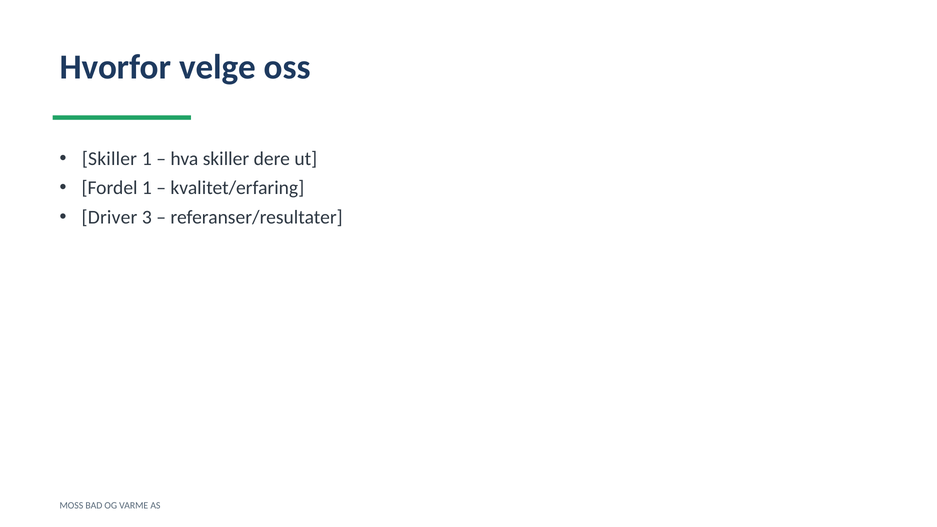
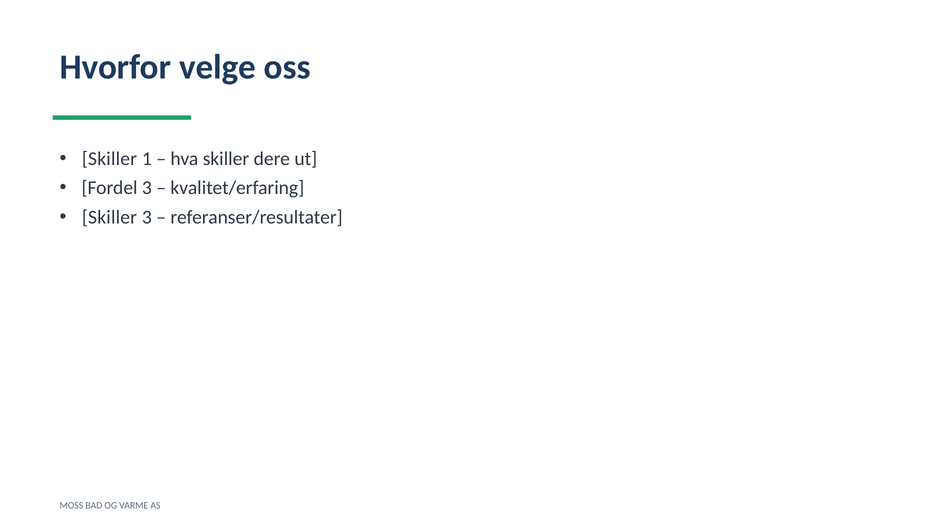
Fordel 1: 1 -> 3 (147, 188)
Driver: Driver -> Skiller (109, 217)
